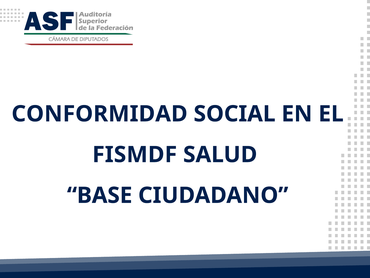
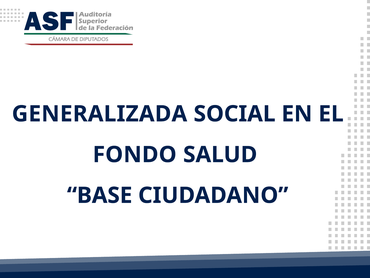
CONFORMIDAD: CONFORMIDAD -> GENERALIZADA (99, 114)
FISMDF: FISMDF -> FONDO (135, 154)
